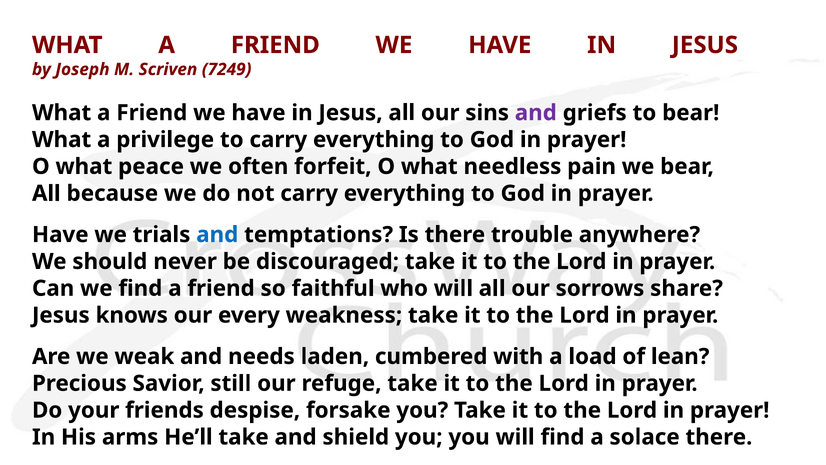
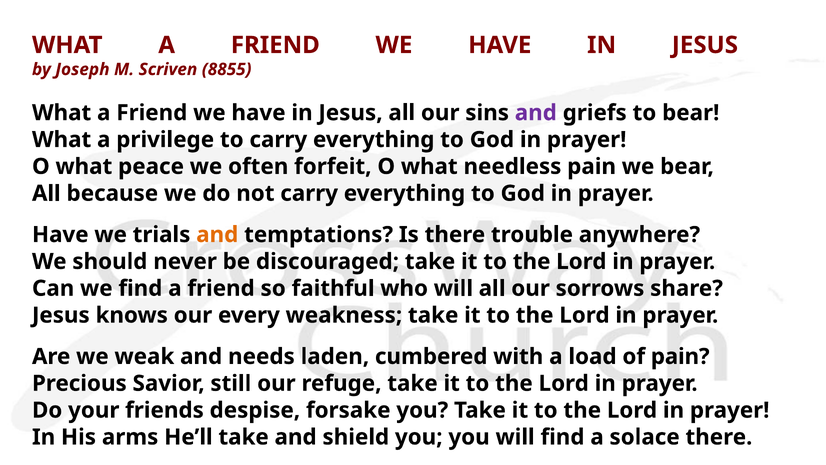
7249: 7249 -> 8855 (227, 69)
and colour: blue -> orange (217, 235)
of lean: lean -> pain (680, 356)
